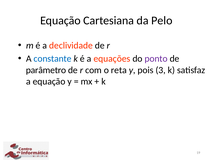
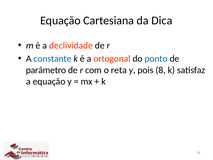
Pelo: Pelo -> Dica (162, 21)
equações: equações -> ortogonal (112, 59)
ponto colour: purple -> blue (156, 59)
3: 3 -> 8 (161, 70)
